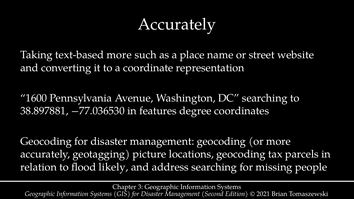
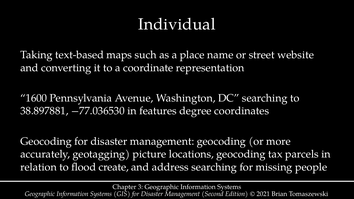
Accurately: Accurately -> Individual (177, 24)
text-based more: more -> maps (119, 55)
likely: likely -> create (114, 167)
